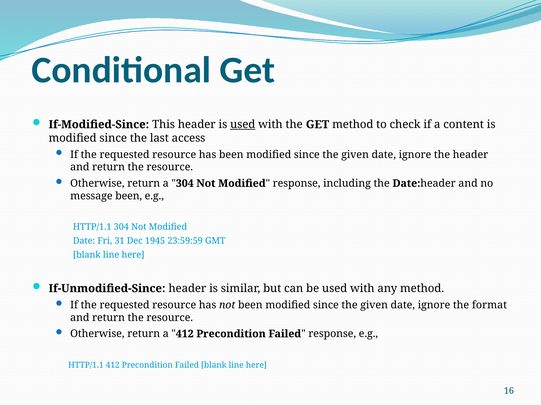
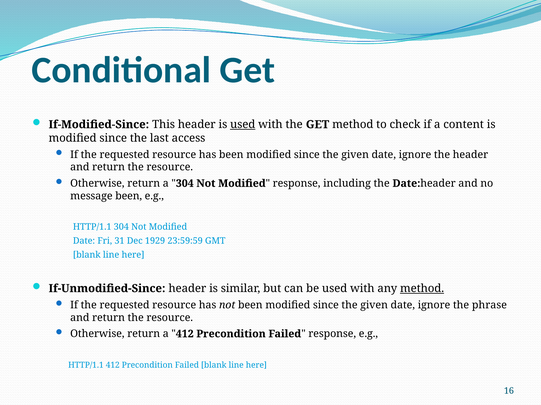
1945: 1945 -> 1929 (155, 241)
method underline: none -> present (422, 289)
format: format -> phrase (489, 306)
